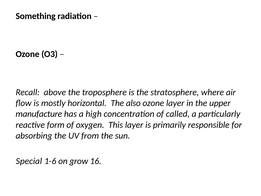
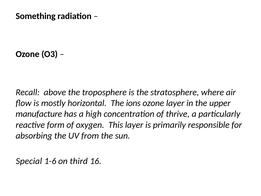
also: also -> ions (133, 103)
called: called -> thrive (178, 114)
grow: grow -> third (79, 161)
